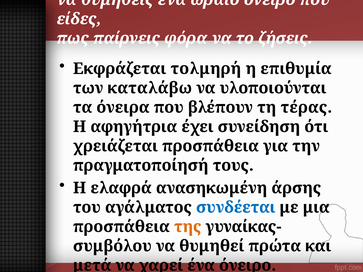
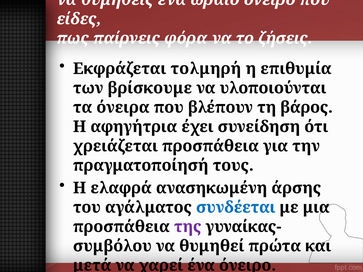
καταλάβω: καταλάβω -> βρίσκουμε (150, 88)
τέρας: τέρας -> βάρος (306, 107)
της colour: orange -> purple (188, 227)
